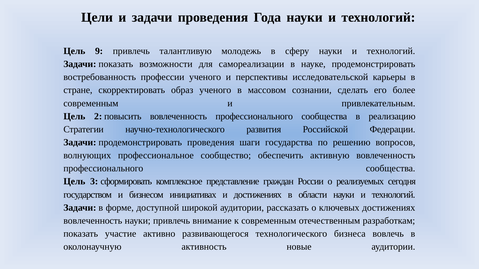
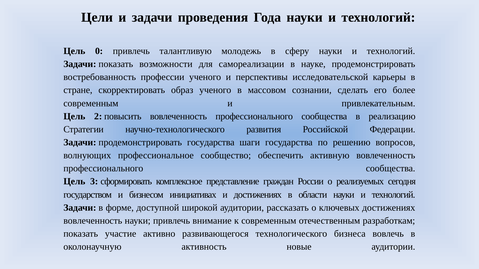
9: 9 -> 0 (99, 51)
продемонстрировать проведения: проведения -> государства (211, 143)
